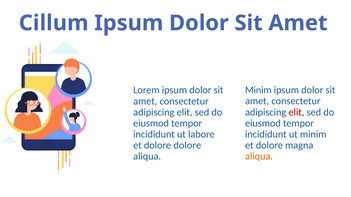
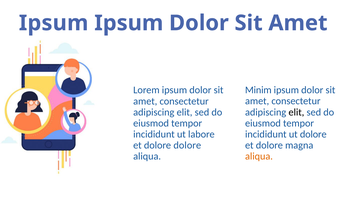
Cillum: Cillum -> Ipsum (54, 23)
elit colour: red -> black (296, 112)
ut minim: minim -> dolore (313, 134)
